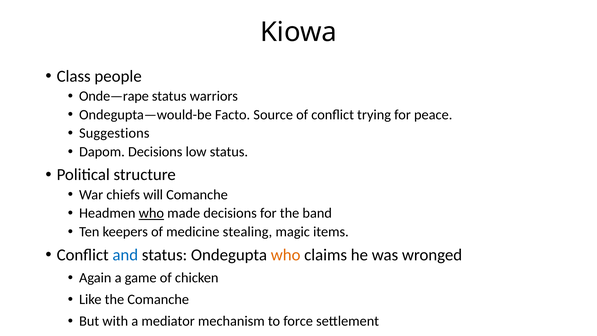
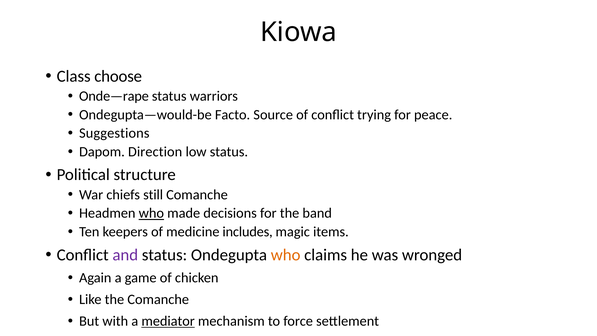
people: people -> choose (118, 76)
Dapom Decisions: Decisions -> Direction (155, 152)
will: will -> still (153, 195)
stealing: stealing -> includes (248, 232)
and colour: blue -> purple (125, 255)
mediator underline: none -> present (168, 321)
